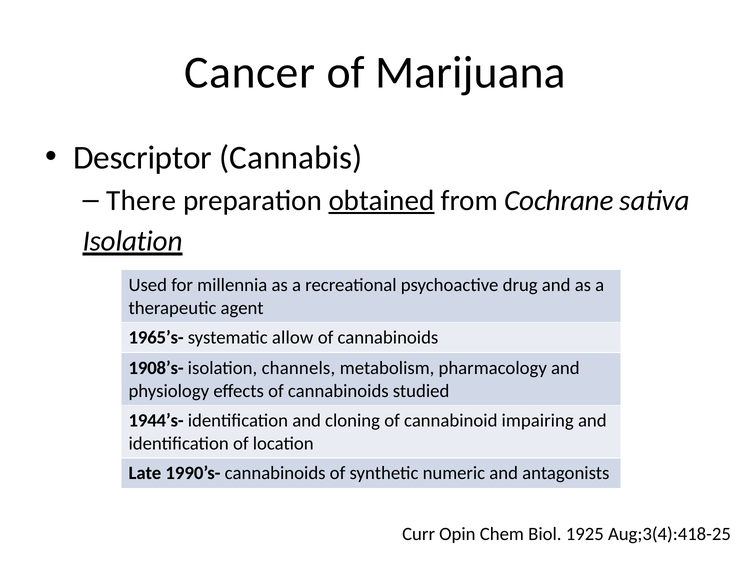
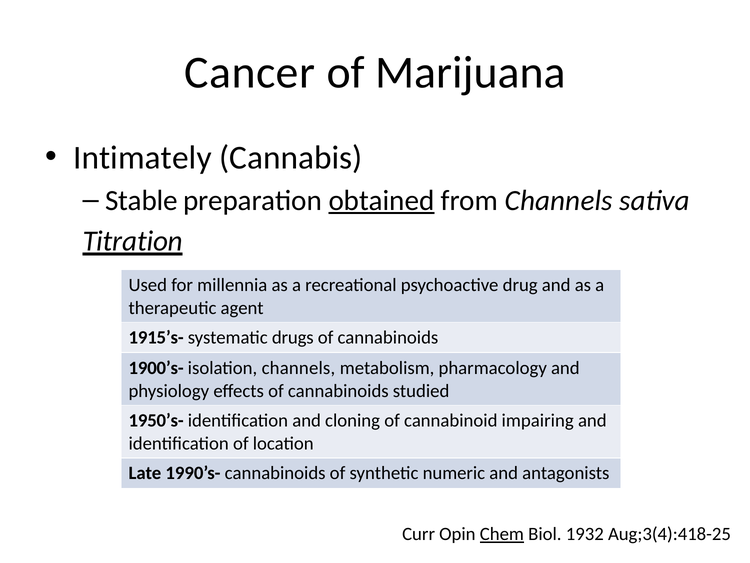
Descriptor: Descriptor -> Intimately (142, 157)
There: There -> Stable (141, 200)
from Cochrane: Cochrane -> Channels (559, 200)
Isolation: Isolation -> Titration (133, 241)
1965’s-: 1965’s- -> 1915’s- (156, 337)
allow: allow -> drugs (293, 337)
1908’s-: 1908’s- -> 1900’s- (156, 368)
1944’s-: 1944’s- -> 1950’s- (156, 420)
Chem underline: none -> present (502, 534)
1925: 1925 -> 1932 (585, 534)
